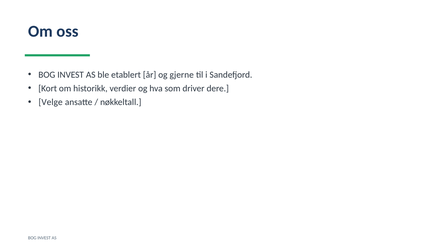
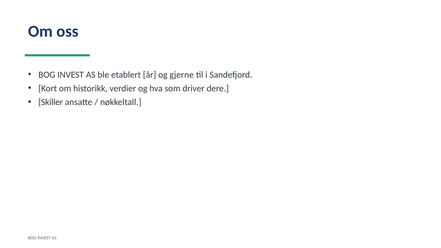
Velge: Velge -> Skiller (51, 102)
